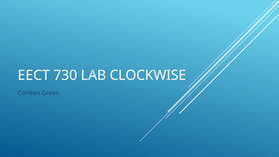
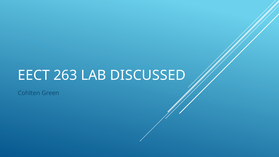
730: 730 -> 263 (65, 75)
CLOCKWISE: CLOCKWISE -> DISCUSSED (148, 75)
